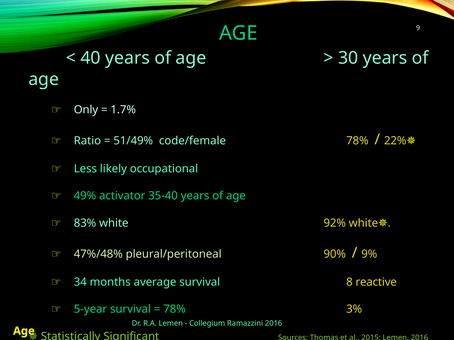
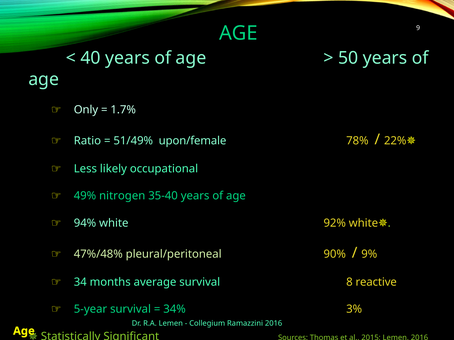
30: 30 -> 50 (348, 58)
code/female: code/female -> upon/female (193, 141)
activator: activator -> nitrogen (122, 196)
83%: 83% -> 94% (85, 223)
78%: 78% -> 34% (175, 310)
